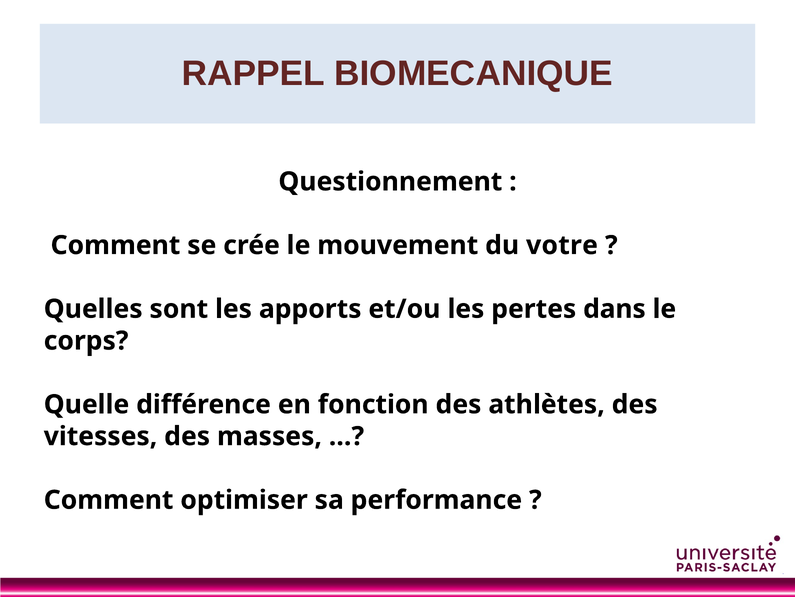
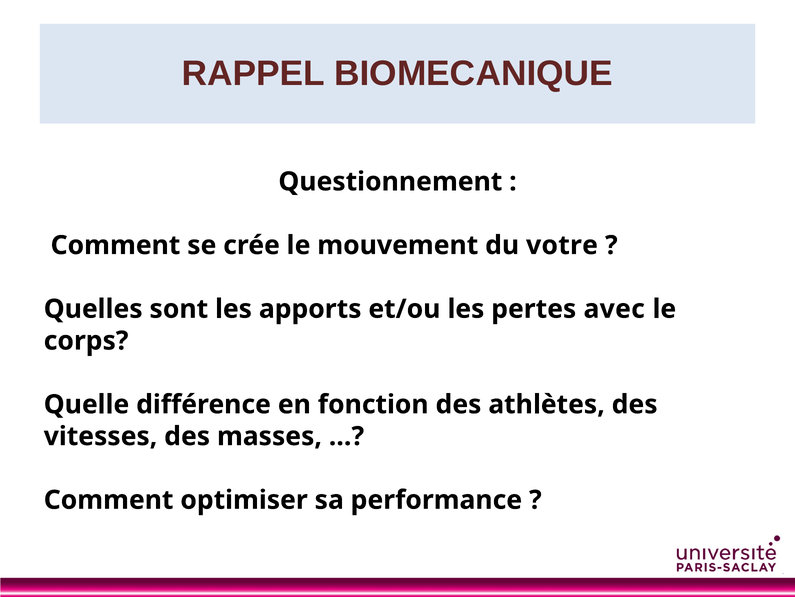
dans: dans -> avec (614, 309)
